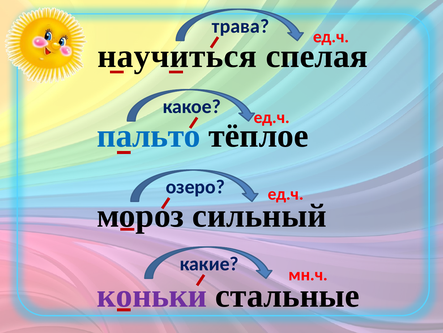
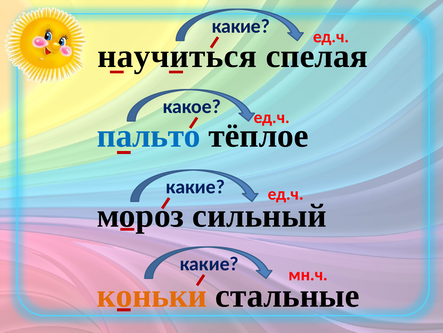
трава: трава -> какие (241, 26)
озеро: озеро -> какие (195, 187)
коньки colour: purple -> orange (152, 295)
